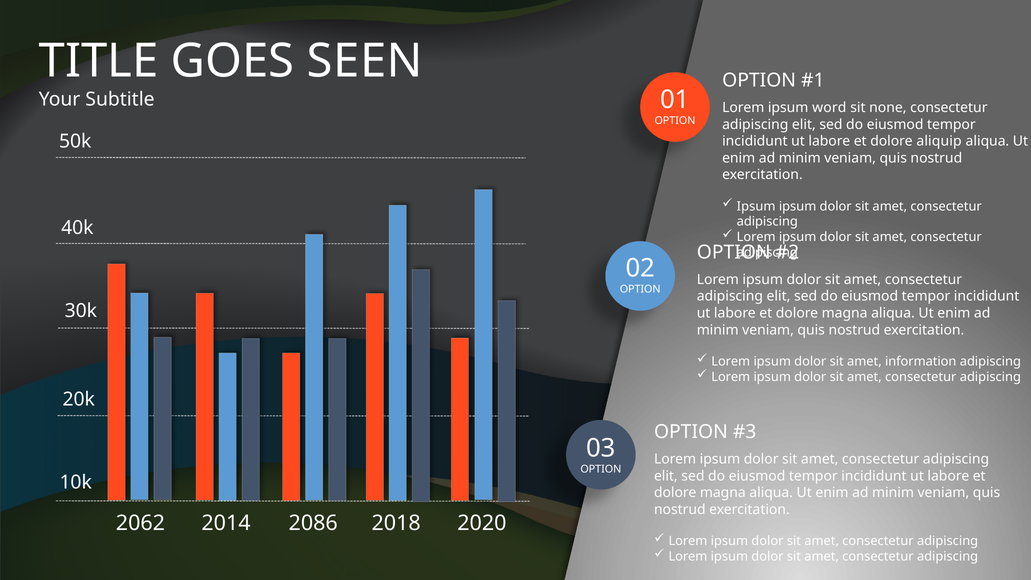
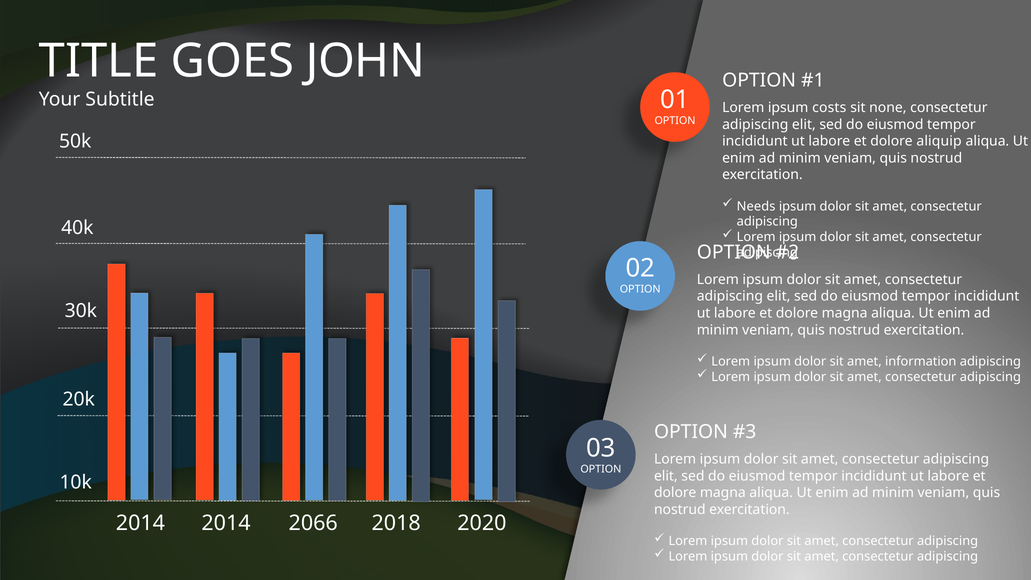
SEEN: SEEN -> JOHN (365, 61)
word: word -> costs (829, 108)
Ipsum: Ipsum -> Needs (756, 206)
2062: 2062 -> 2014 (140, 523)
2086: 2086 -> 2066 (313, 523)
